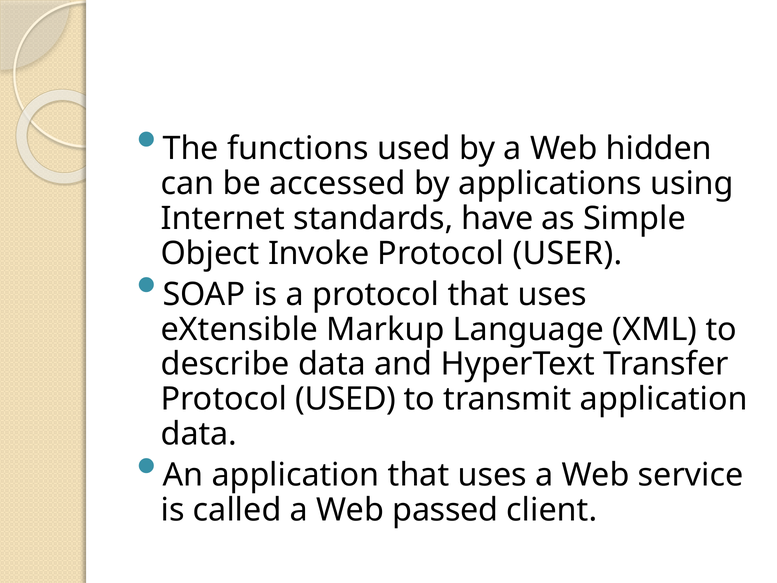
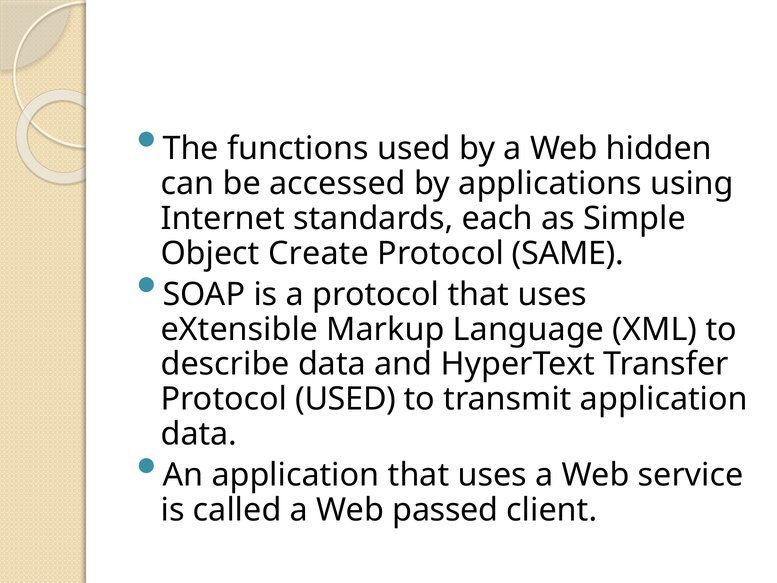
have: have -> each (497, 218)
Invoke: Invoke -> Create (318, 253)
USER: USER -> SAME (568, 253)
